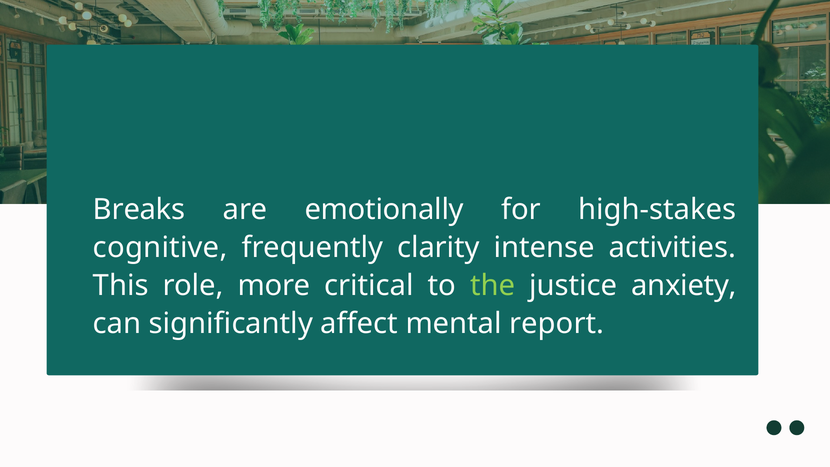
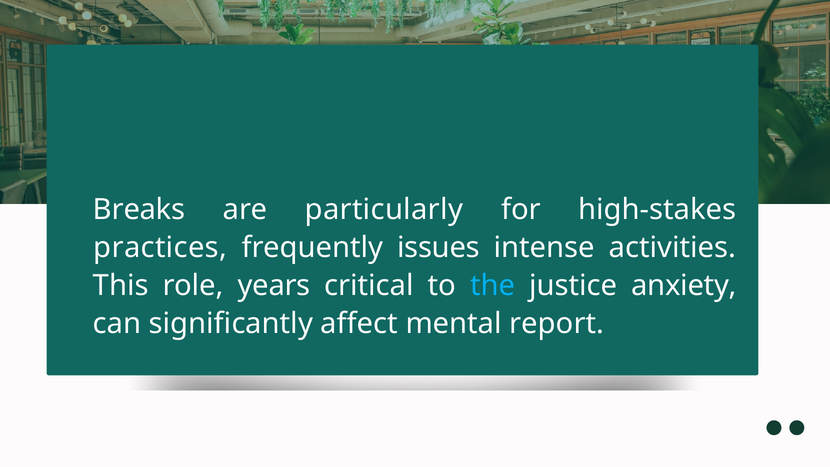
emotionally: emotionally -> particularly (384, 210)
cognitive: cognitive -> practices (160, 248)
clarity: clarity -> issues (439, 248)
more: more -> years (274, 286)
the colour: light green -> light blue (493, 286)
